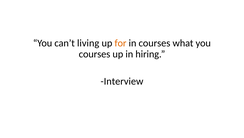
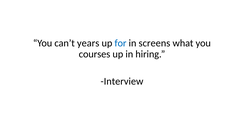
living: living -> years (88, 43)
for colour: orange -> blue (121, 43)
in courses: courses -> screens (154, 43)
